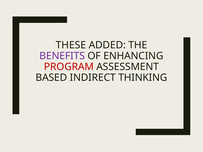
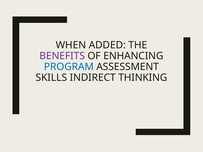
THESE: THESE -> WHEN (71, 45)
PROGRAM colour: red -> blue (69, 67)
BASED: BASED -> SKILLS (51, 78)
